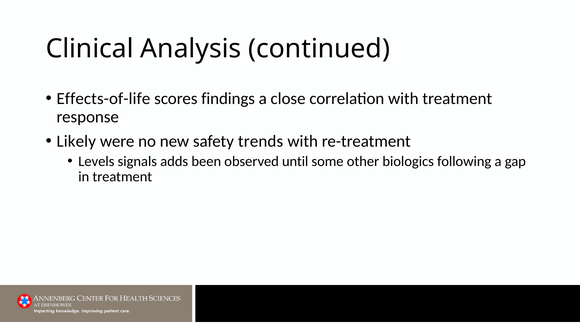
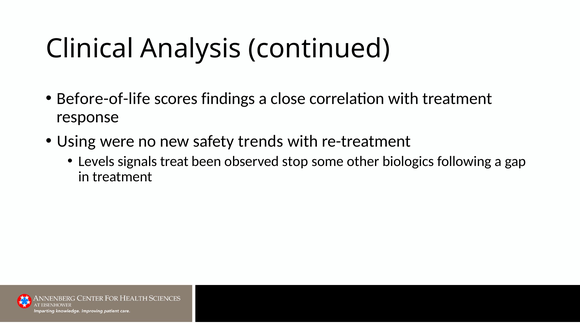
Effects-of-life: Effects-of-life -> Before-of-life (103, 99)
Likely: Likely -> Using (76, 141)
adds: adds -> treat (174, 161)
until: until -> stop (295, 161)
